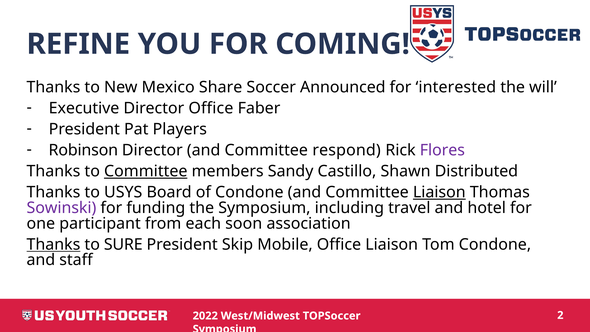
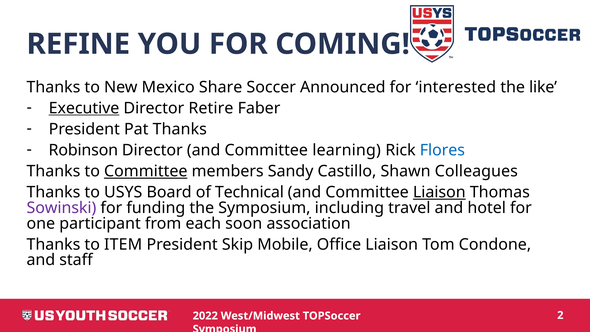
will: will -> like (543, 87)
Executive underline: none -> present (84, 108)
Director Office: Office -> Retire (211, 108)
Pat Players: Players -> Thanks (180, 129)
respond: respond -> learning (347, 150)
Flores colour: purple -> blue (442, 150)
Distributed: Distributed -> Colleagues (476, 171)
of Condone: Condone -> Technical (249, 192)
Thanks underline: present -> none (53, 244)
SURE: SURE -> ITEM (123, 244)
